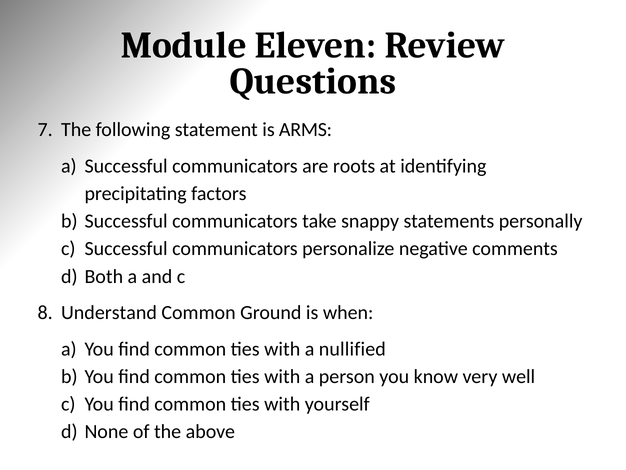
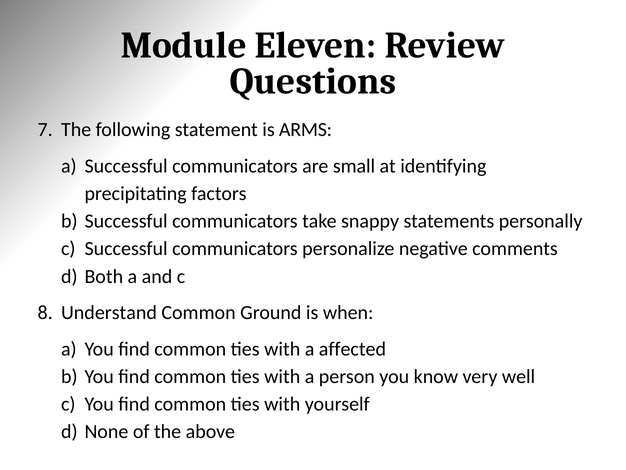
roots: roots -> small (354, 166)
nullified: nullified -> affected (352, 349)
